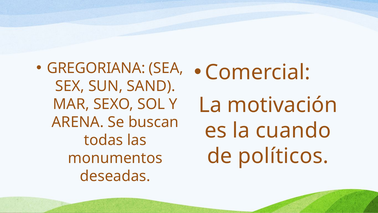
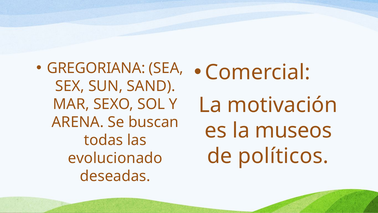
cuando: cuando -> museos (293, 130)
monumentos: monumentos -> evolucionado (115, 158)
